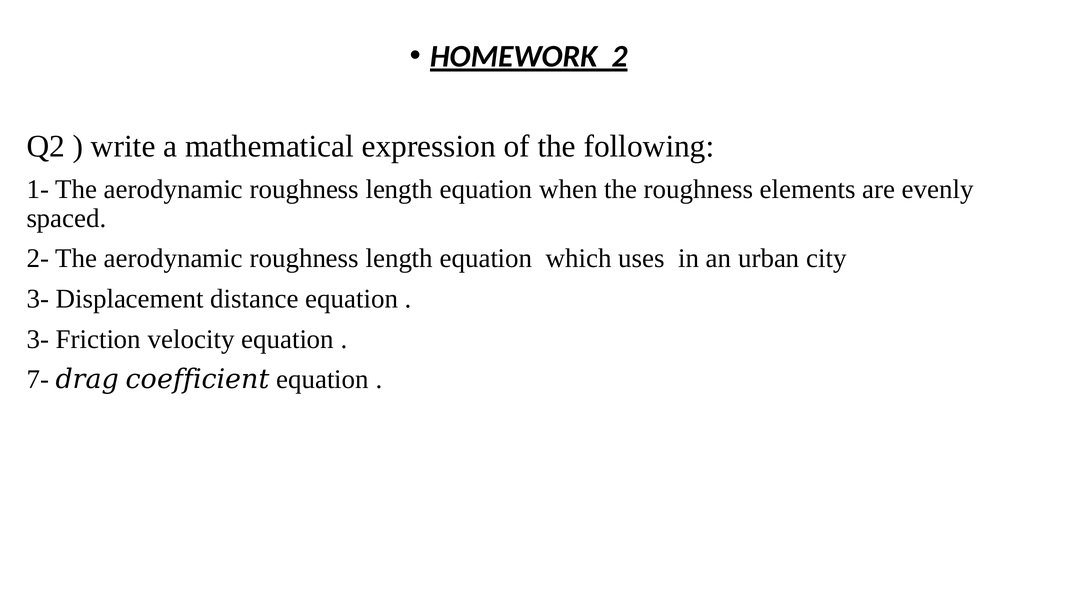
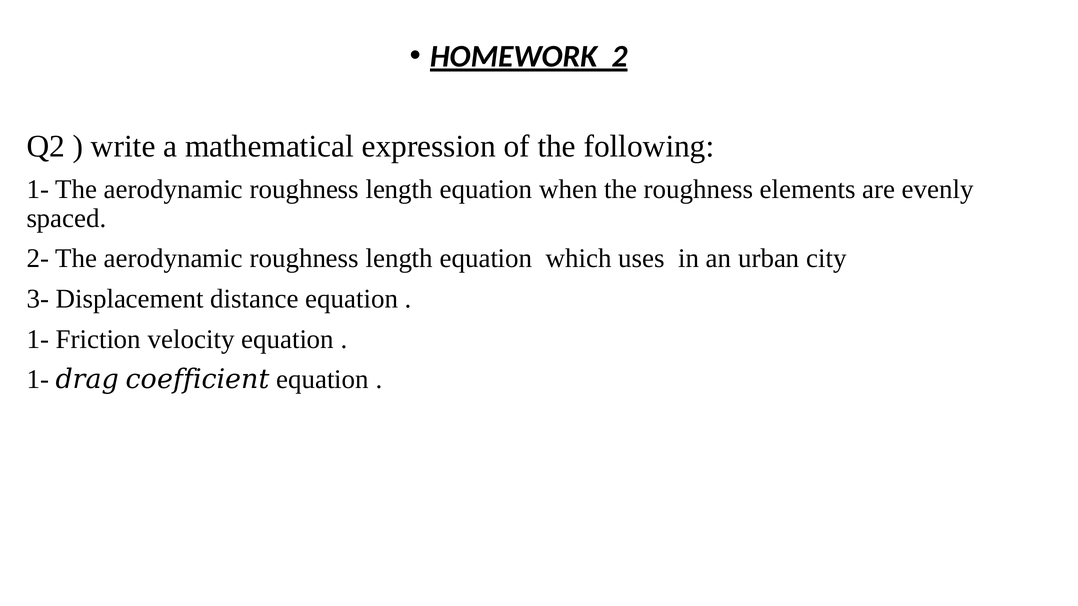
3-: 3- -> 1- (38, 339)
7-: 7- -> 1- (38, 380)
